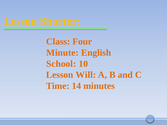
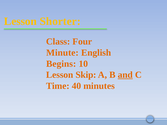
School: School -> Begins (61, 64)
Will: Will -> Skip (86, 75)
and underline: none -> present (125, 75)
14: 14 -> 40 (76, 86)
